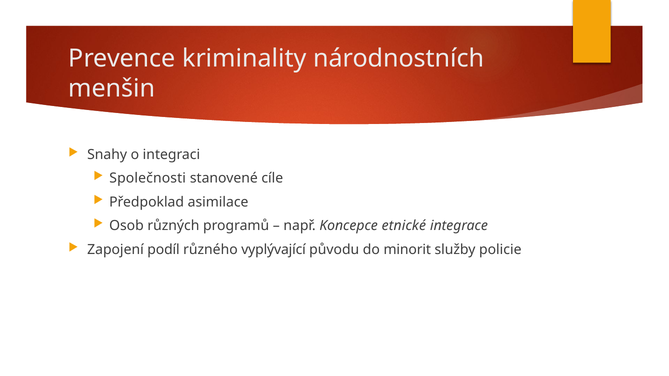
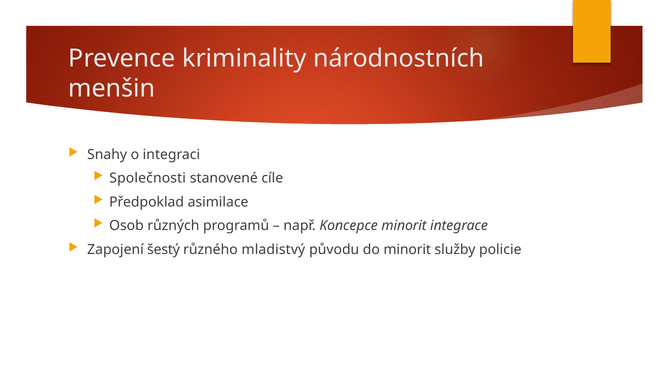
Koncepce etnické: etnické -> minorit (404, 226)
podíl: podíl -> šestý (164, 250)
vyplývající: vyplývající -> mladistvý (273, 250)
